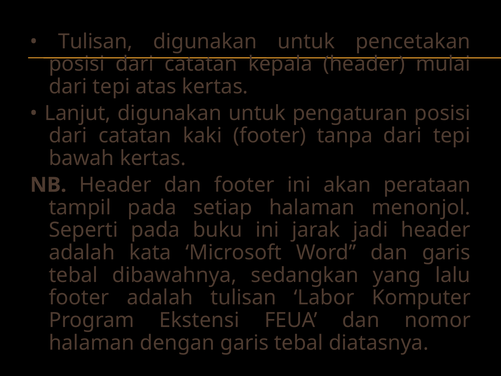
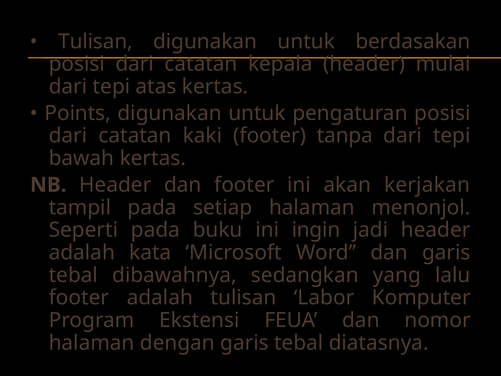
pencetakan: pencetakan -> berdasakan (413, 41)
Lanjut: Lanjut -> Points (78, 113)
perataan: perataan -> kerjakan (427, 185)
jarak: jarak -> ingin (316, 230)
